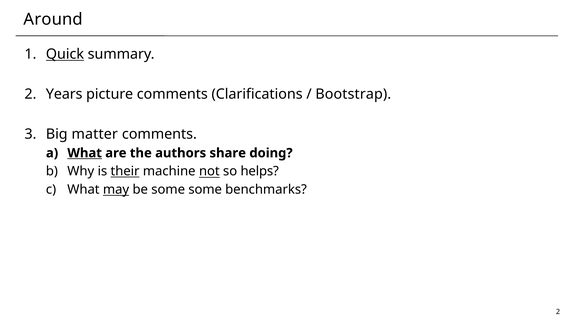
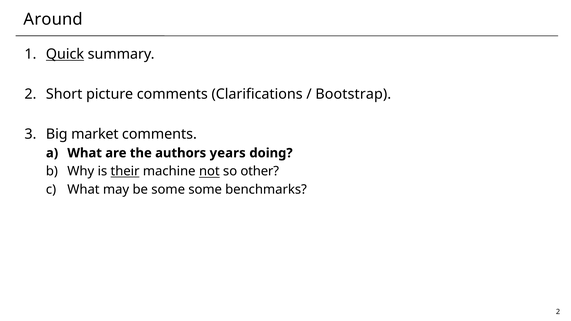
Years: Years -> Short (64, 94)
matter: matter -> market (95, 134)
What underline: present -> none (85, 153)
share: share -> years (228, 153)
helps: helps -> other (260, 171)
may underline: present -> none (116, 190)
